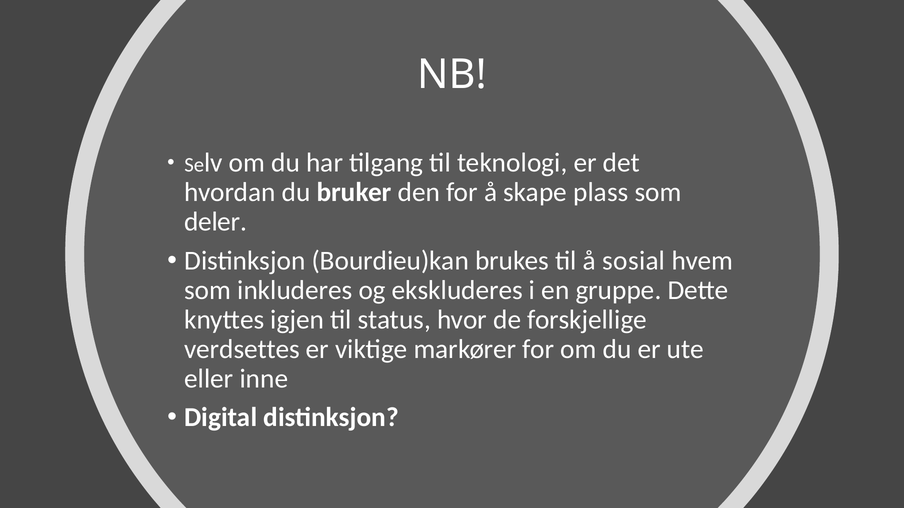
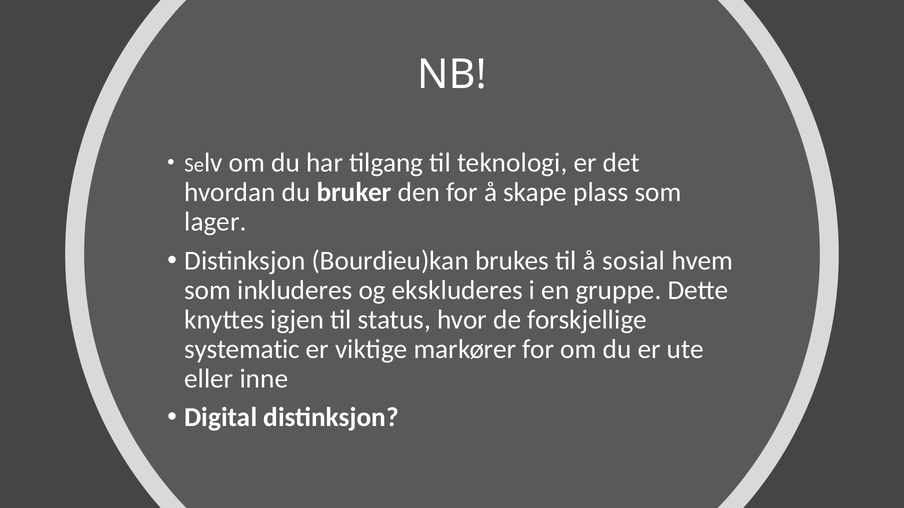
deler: deler -> lager (215, 222)
verdsettes: verdsettes -> systematic (242, 349)
